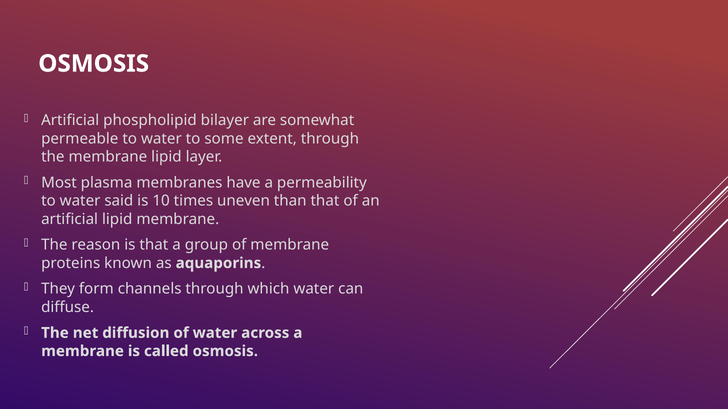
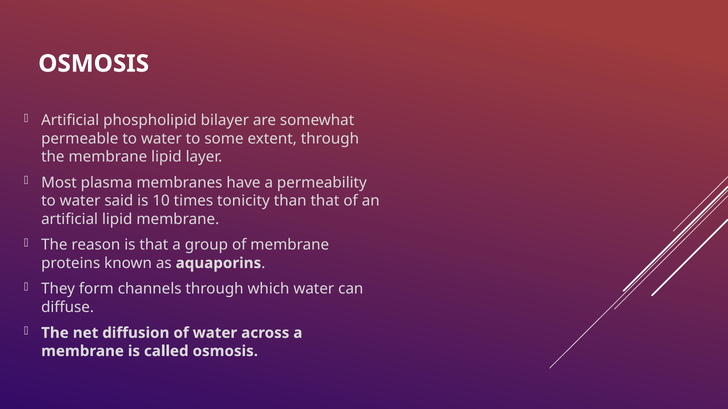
uneven: uneven -> tonicity (243, 201)
